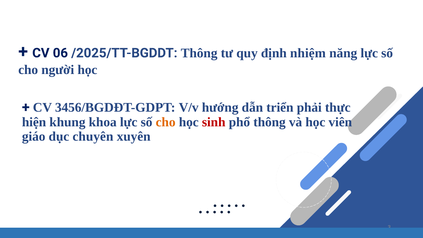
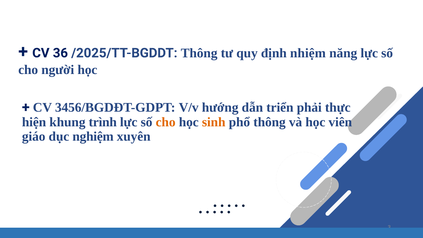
06: 06 -> 36 (60, 53)
khoa: khoa -> trình (103, 122)
sinh colour: red -> orange (214, 122)
chuyên: chuyên -> nghiệm (93, 136)
